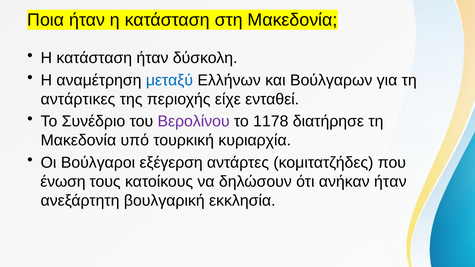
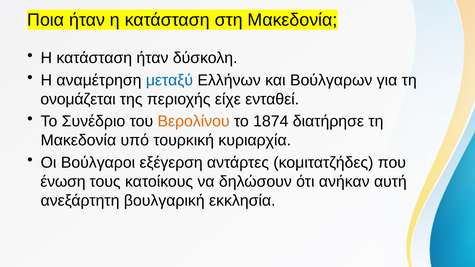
αντάρτικες: αντάρτικες -> ονομάζεται (78, 99)
Βερολίνου colour: purple -> orange (194, 121)
1178: 1178 -> 1874 (271, 121)
ανήκαν ήταν: ήταν -> αυτή (390, 182)
